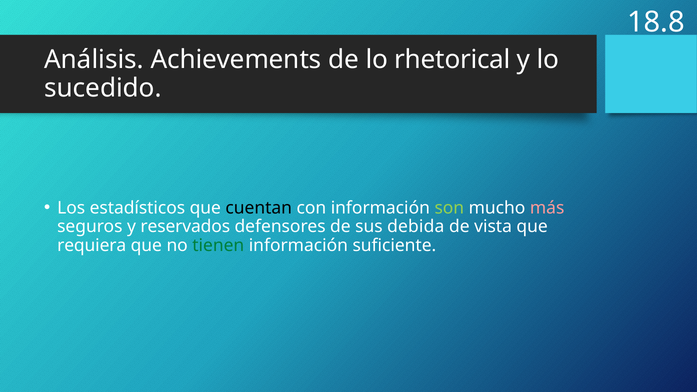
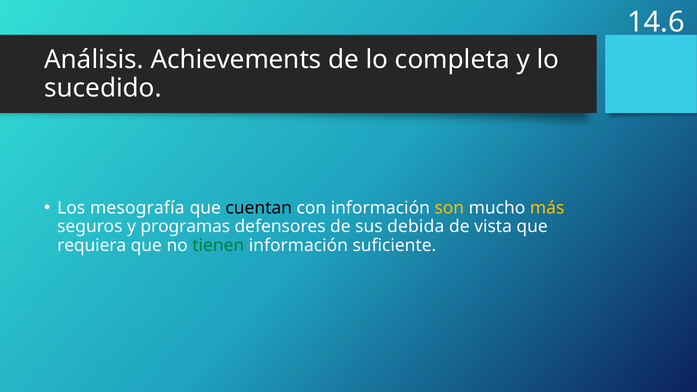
18.8: 18.8 -> 14.6 (656, 22)
rhetorical: rhetorical -> completa (452, 60)
estadísticos: estadísticos -> mesografía (137, 208)
son colour: light green -> yellow (449, 208)
más colour: pink -> yellow (547, 208)
reservados: reservados -> programas (185, 227)
